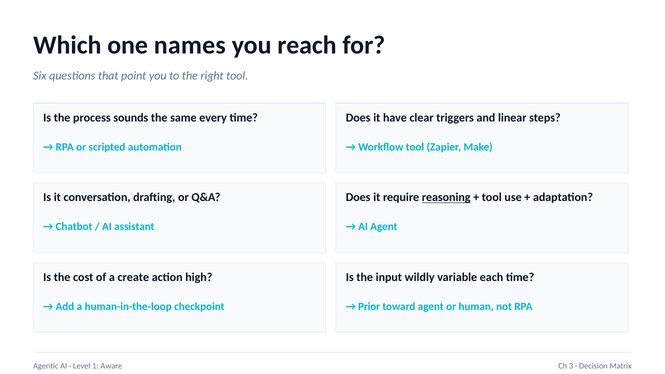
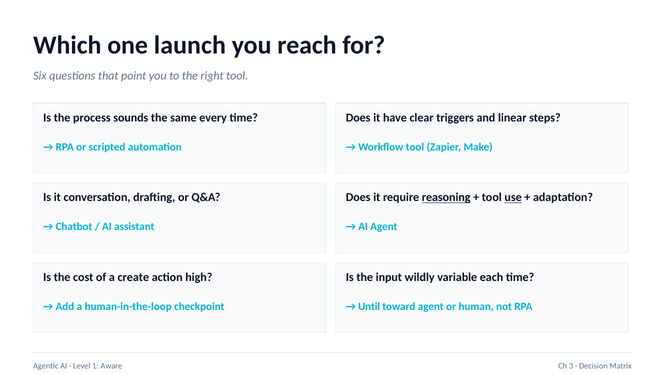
names: names -> launch (190, 45)
use underline: none -> present (513, 198)
Prior: Prior -> Until (369, 307)
